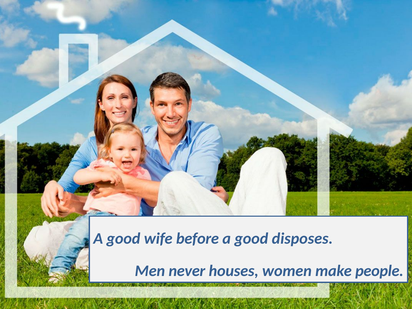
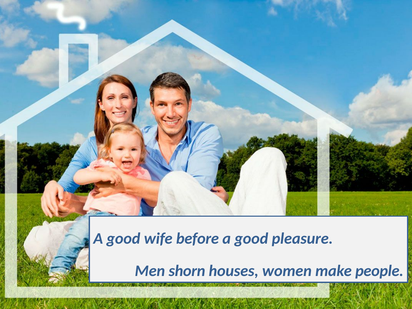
disposes: disposes -> pleasure (302, 239)
never: never -> shorn (187, 271)
